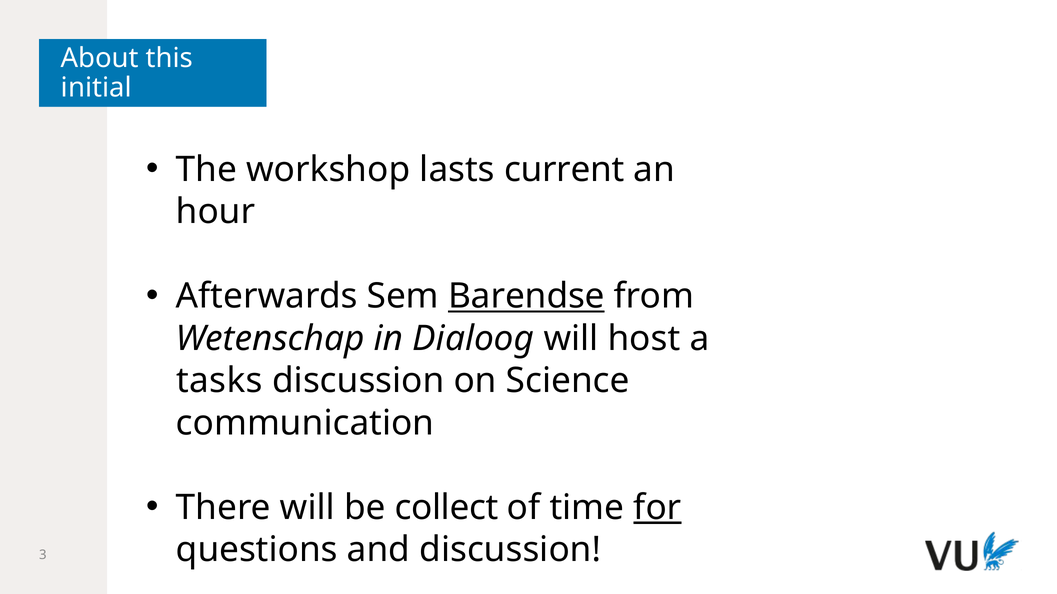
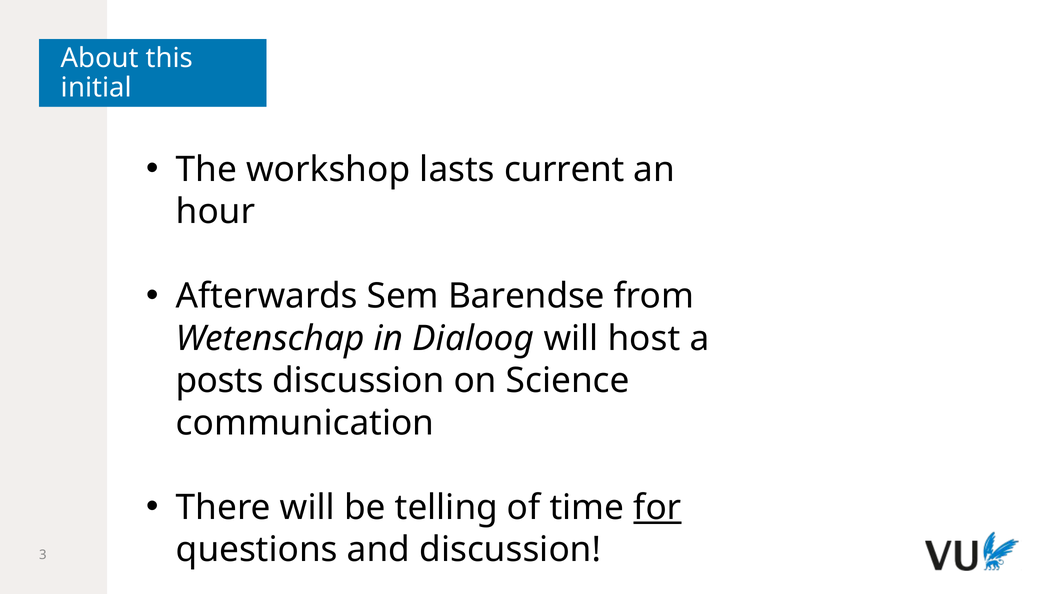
Barendse underline: present -> none (526, 297)
tasks: tasks -> posts (220, 381)
collect: collect -> telling (446, 508)
